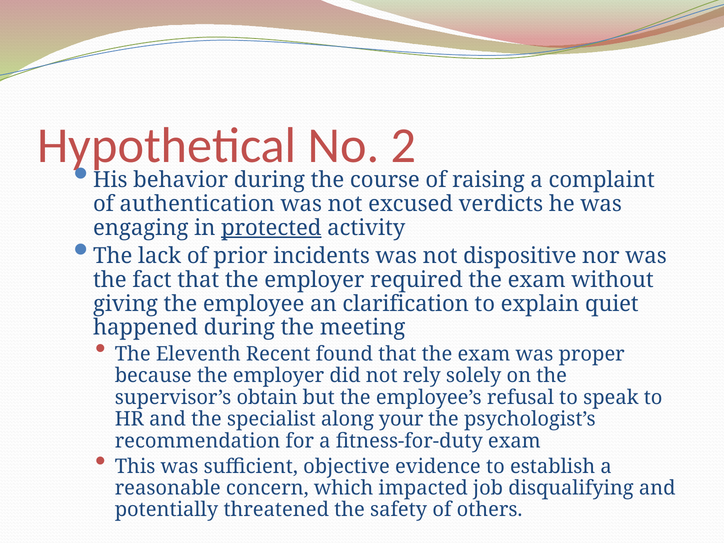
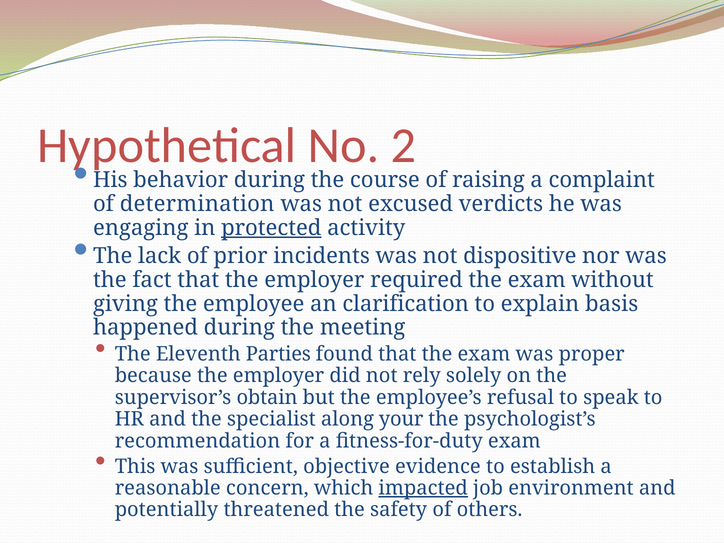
authentication: authentication -> determination (197, 204)
quiet: quiet -> basis (612, 304)
Recent: Recent -> Parties (278, 354)
impacted underline: none -> present (423, 488)
disqualifying: disqualifying -> environment (571, 488)
